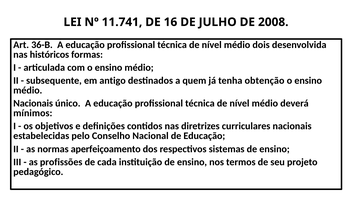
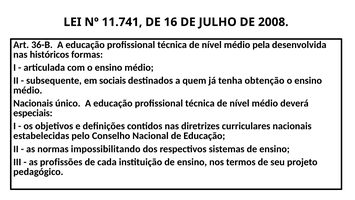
dois: dois -> pela (261, 45)
antigo: antigo -> sociais (113, 80)
mínimos: mínimos -> especiais (33, 113)
aperfeiçoamento: aperfeiçoamento -> impossibilitando (106, 149)
